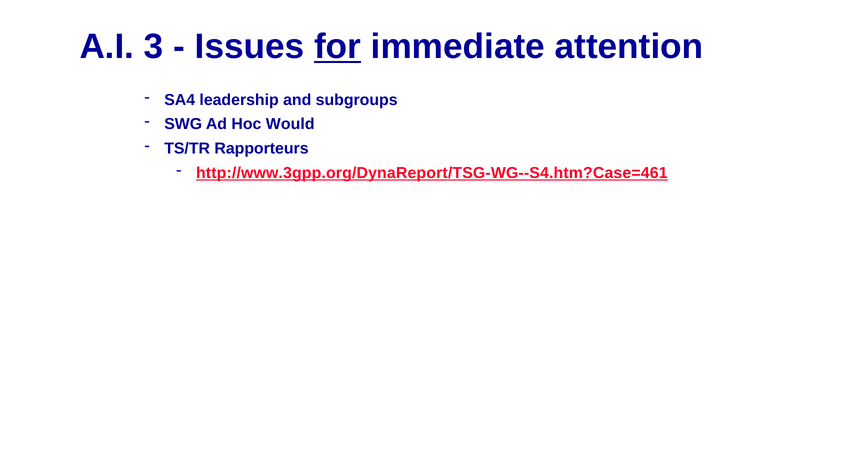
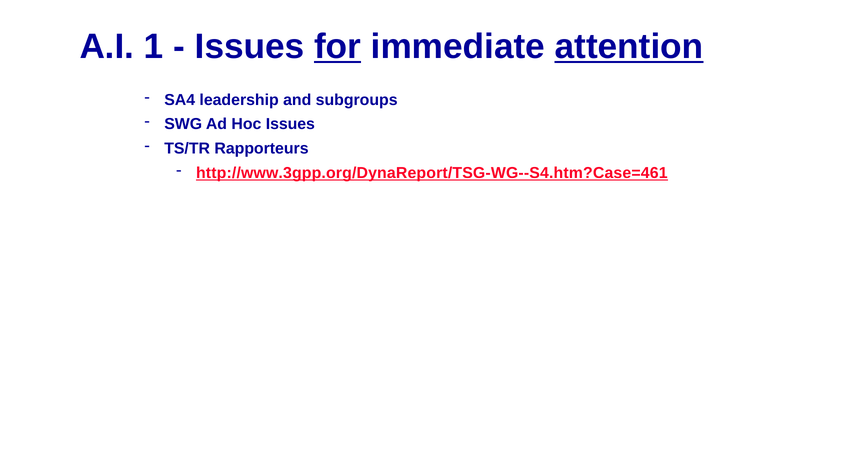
3: 3 -> 1 (154, 47)
attention underline: none -> present (629, 47)
Hoc Would: Would -> Issues (290, 124)
